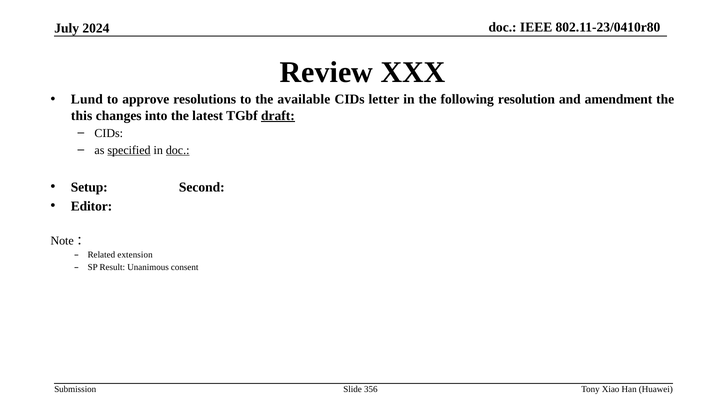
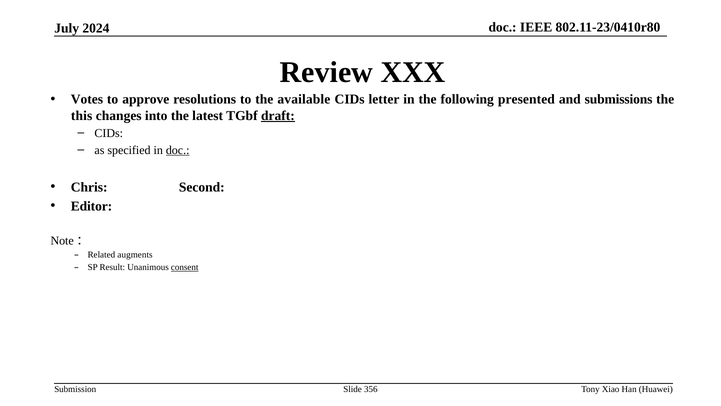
Lund: Lund -> Votes (87, 99)
resolution: resolution -> presented (526, 99)
amendment: amendment -> submissions (619, 99)
specified underline: present -> none (129, 150)
Setup: Setup -> Chris (89, 187)
extension: extension -> augments (135, 254)
consent underline: none -> present (185, 267)
